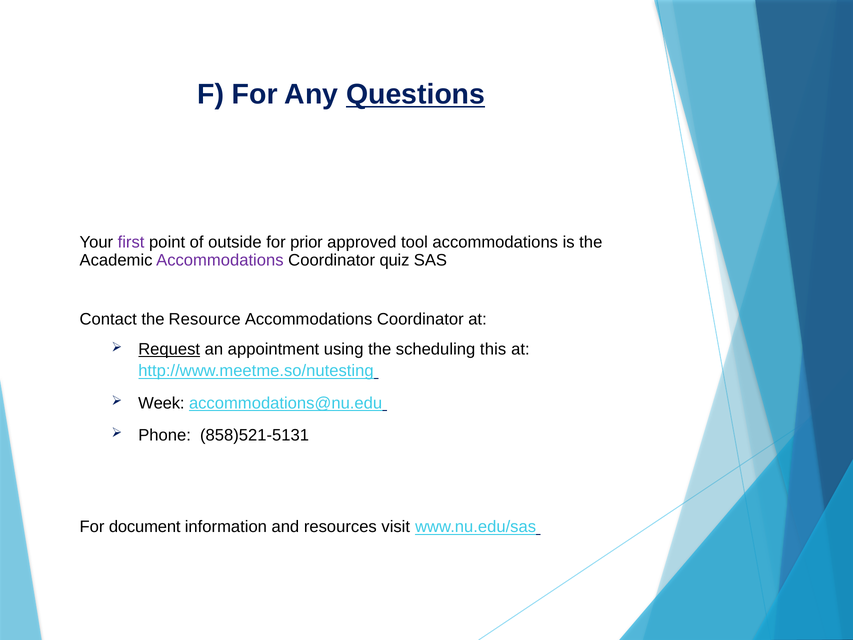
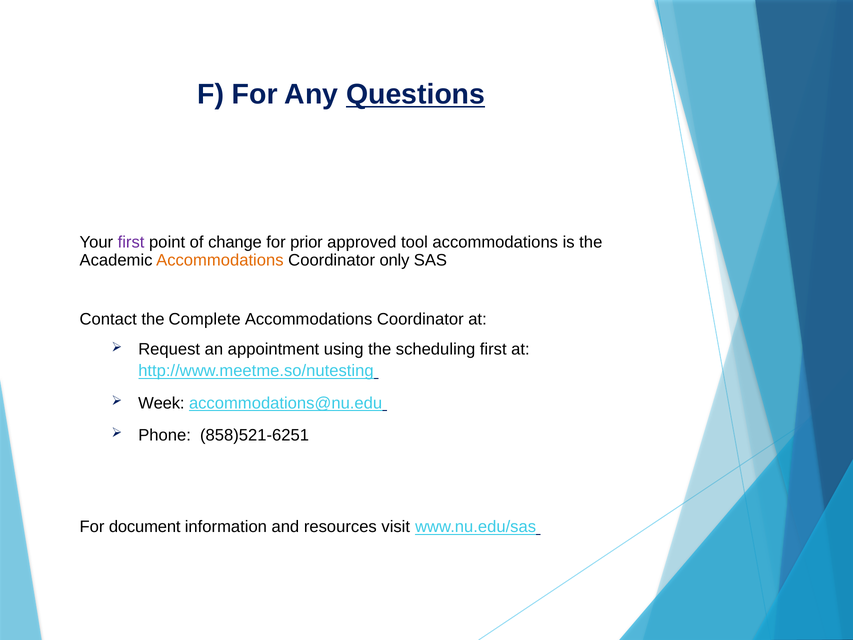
outside: outside -> change (235, 242)
Accommodations colour: purple -> orange (220, 260)
quiz: quiz -> only (394, 260)
Resource: Resource -> Complete (205, 319)
Request underline: present -> none (169, 349)
scheduling this: this -> first (493, 349)
858)521-5131: 858)521-5131 -> 858)521-6251 (255, 435)
